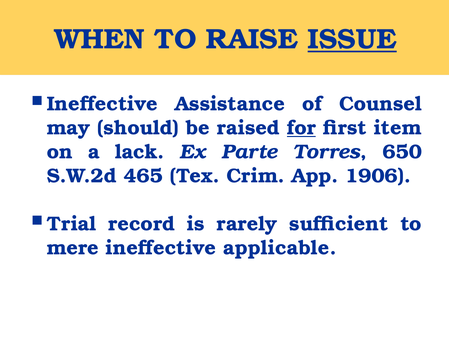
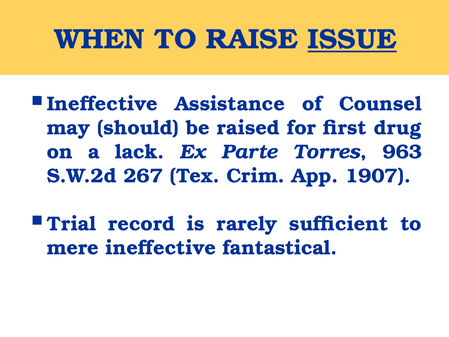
for underline: present -> none (301, 128)
item: item -> drug (398, 128)
650: 650 -> 963 (402, 152)
465: 465 -> 267 (143, 176)
1906: 1906 -> 1907 (378, 176)
applicable: applicable -> fantastical (280, 248)
